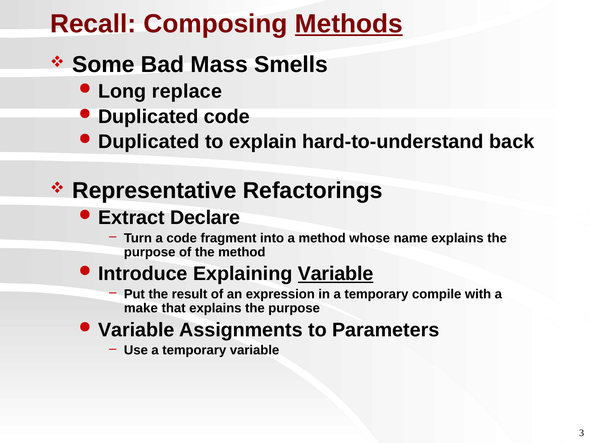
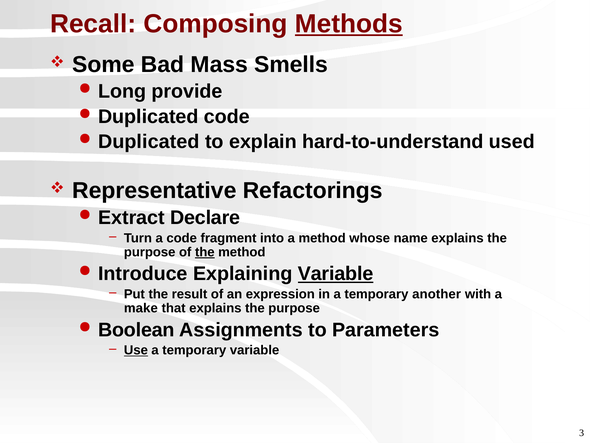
replace: replace -> provide (187, 91)
back: back -> used (512, 142)
the underline: none -> present (205, 252)
compile: compile -> another (437, 294)
Variable: Variable -> Boolean (136, 330)
Use underline: none -> present (136, 350)
